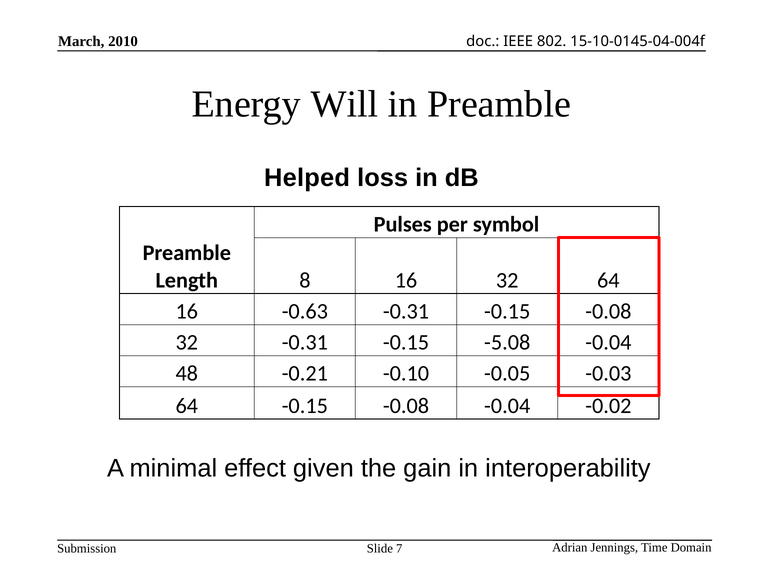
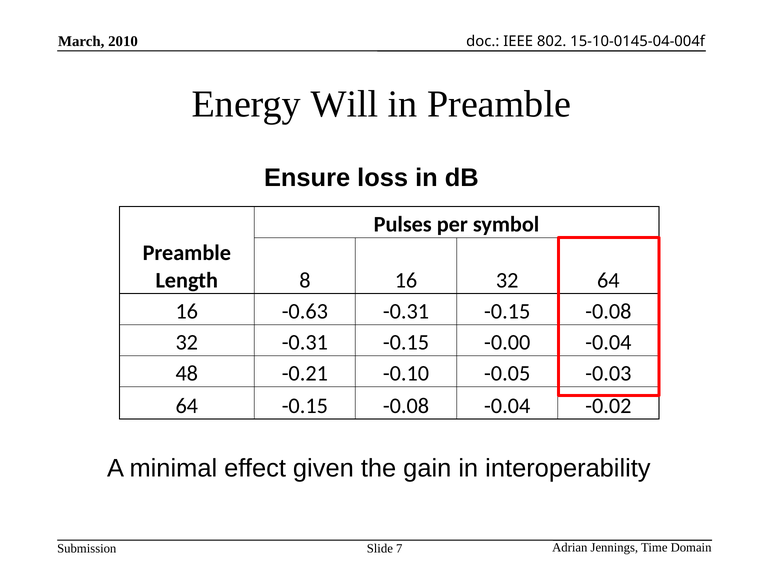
Helped: Helped -> Ensure (307, 178)
-5.08: -5.08 -> -0.00 (507, 342)
